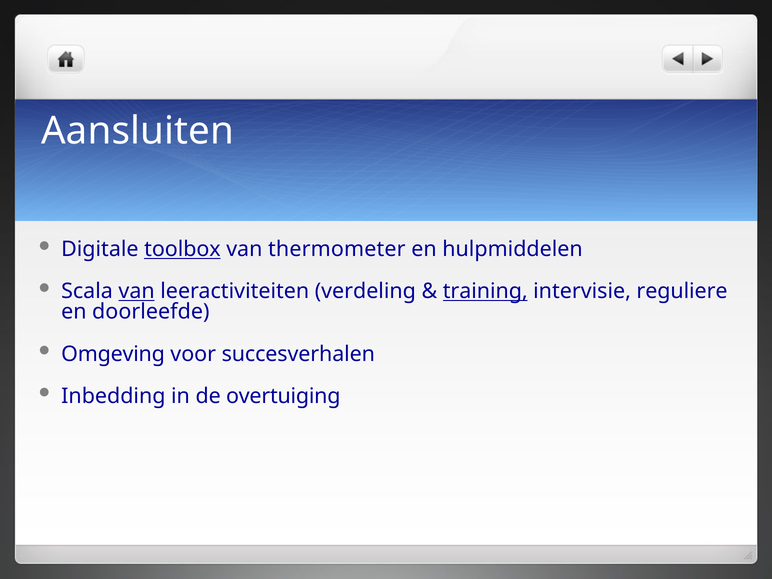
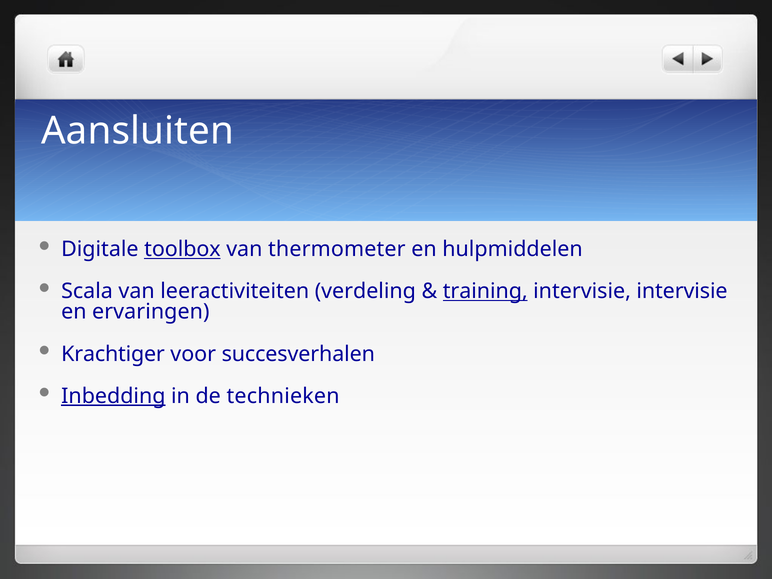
van underline: present -> none (137, 291)
intervisie reguliere: reguliere -> intervisie (682, 291)
doorleefde: doorleefde -> ervaringen (151, 312)
Omgeving: Omgeving -> Krachtiger (113, 354)
Inbedding underline: none -> present (113, 396)
overtuiging: overtuiging -> technieken (283, 396)
